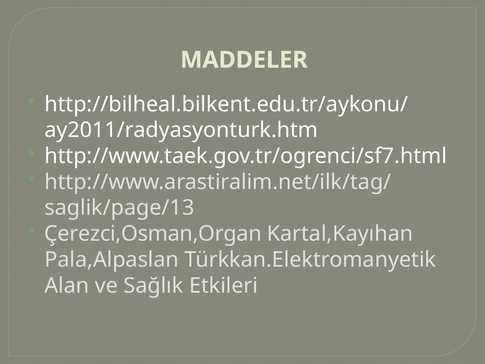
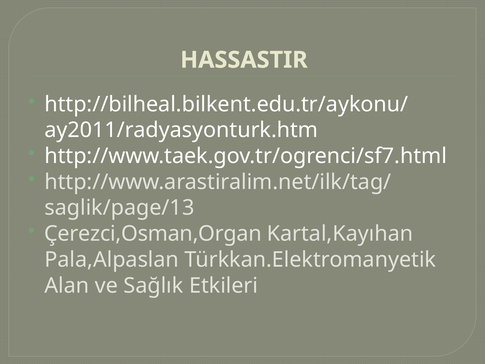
MADDELER: MADDELER -> HASSASTIR (244, 60)
